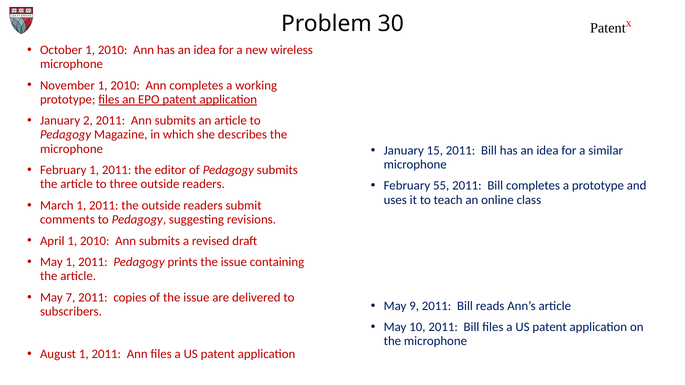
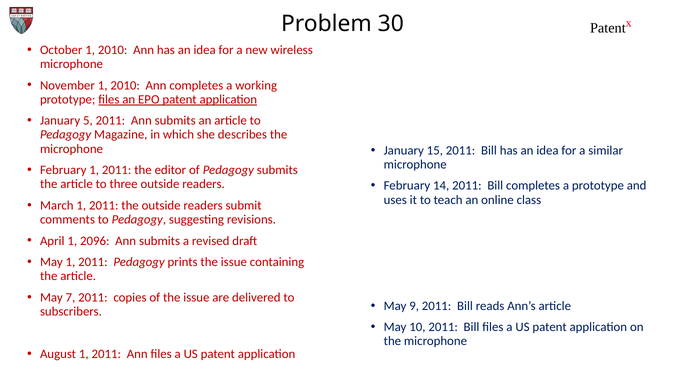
2: 2 -> 5 (88, 121)
55: 55 -> 14 (441, 186)
April 1 2010: 2010 -> 2096 (95, 241)
